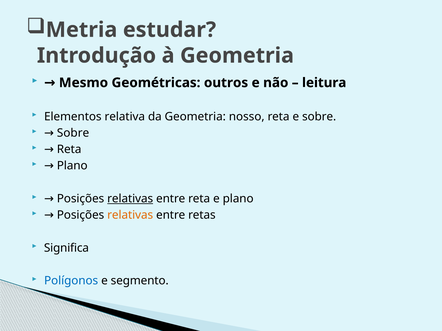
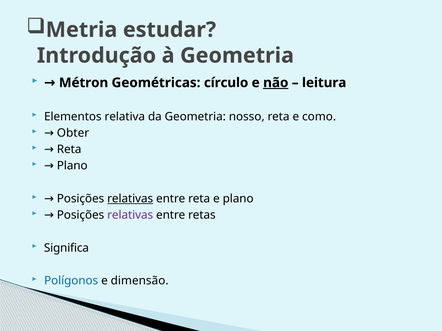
Mesmo: Mesmo -> Métron (84, 83)
outros: outros -> círculo (226, 83)
não underline: none -> present (276, 83)
e sobre: sobre -> como (319, 117)
Sobre: Sobre -> Obter (73, 133)
relativas colour: orange -> purple (130, 215)
segmento: segmento -> dimensão (140, 281)
